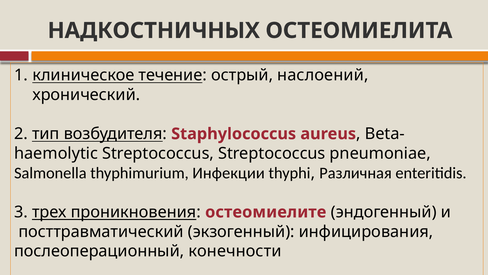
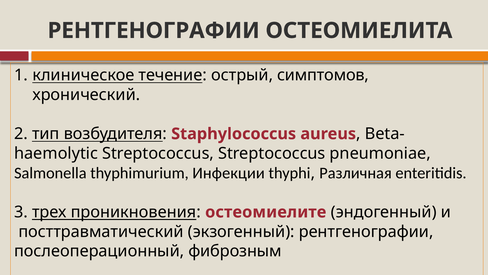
НАДКОСТНИЧНЫХ: НАДКОСТНИЧНЫХ -> РЕНТГЕНОГРАФИИ (154, 31)
наслоений: наслоений -> симптомов (323, 75)
экзогенный инфицирования: инфицирования -> рентгенографии (366, 231)
конечности: конечности -> фиброзным (235, 251)
